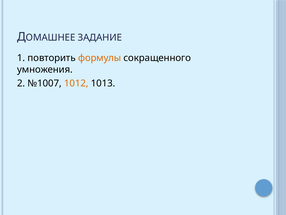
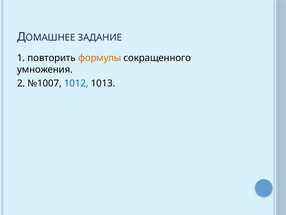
1012 colour: orange -> blue (76, 83)
